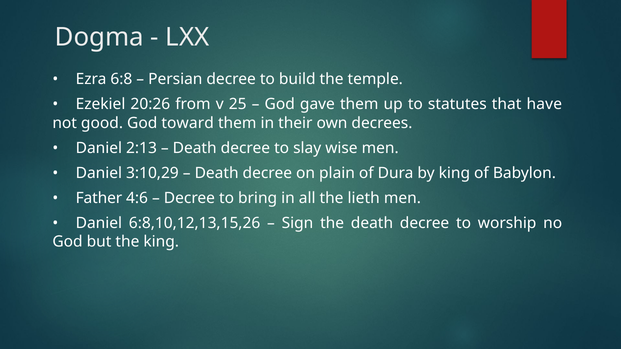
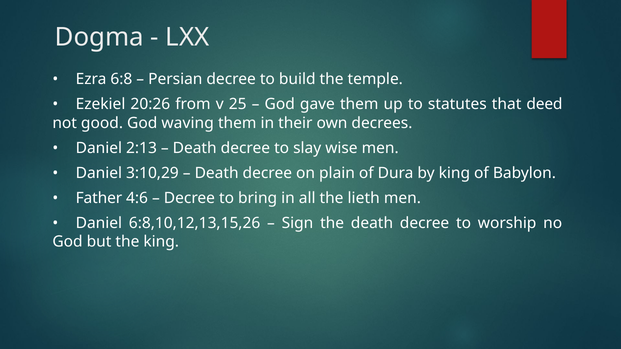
have: have -> deed (544, 104)
toward: toward -> waving (188, 123)
